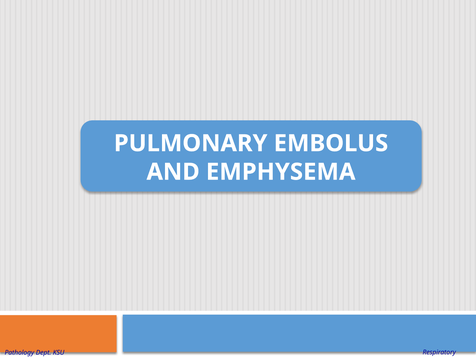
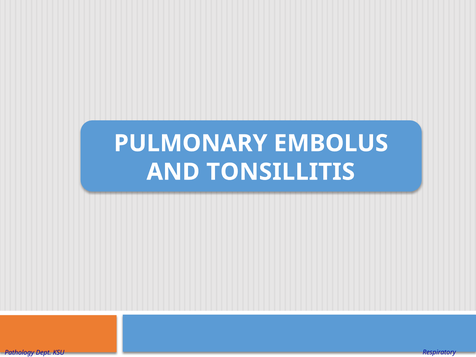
EMPHYSEMA: EMPHYSEMA -> TONSILLITIS (281, 172)
